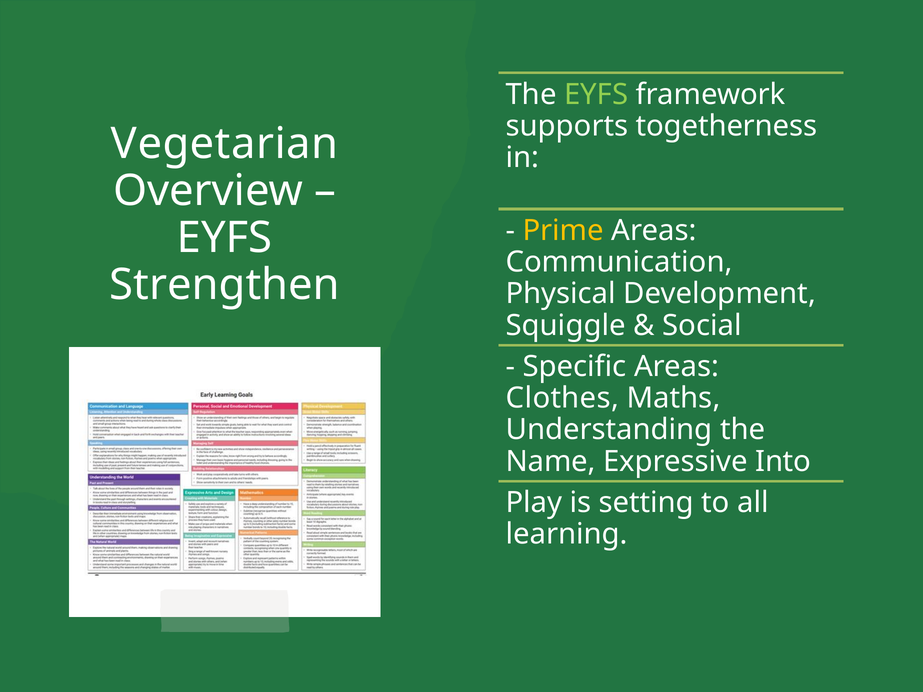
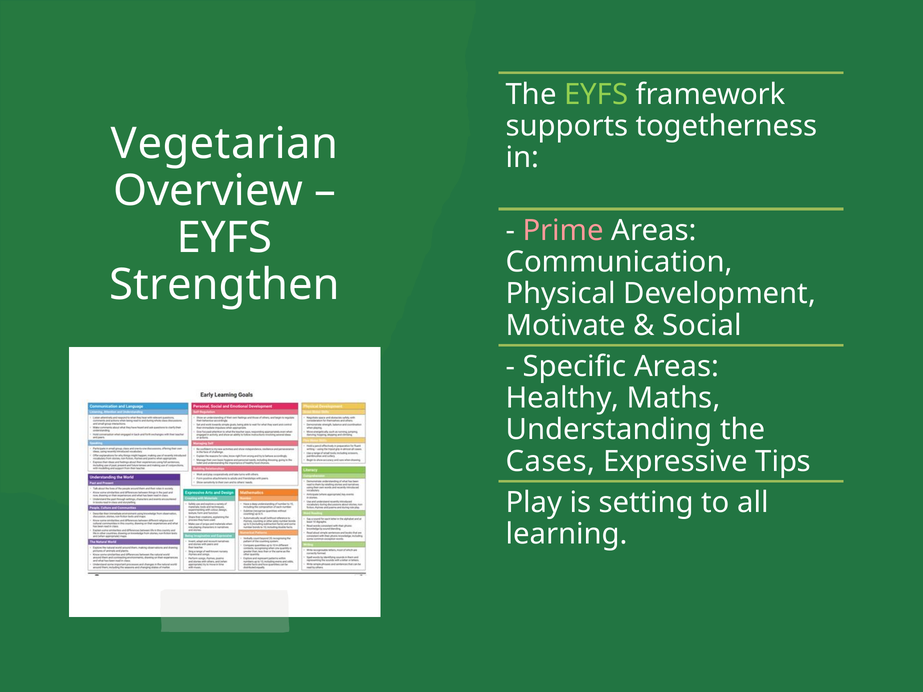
Prime colour: yellow -> pink (563, 230)
Squiggle: Squiggle -> Motivate (566, 326)
Clothes: Clothes -> Healthy (563, 398)
Name: Name -> Cases (550, 462)
Into: Into -> Tips (783, 462)
